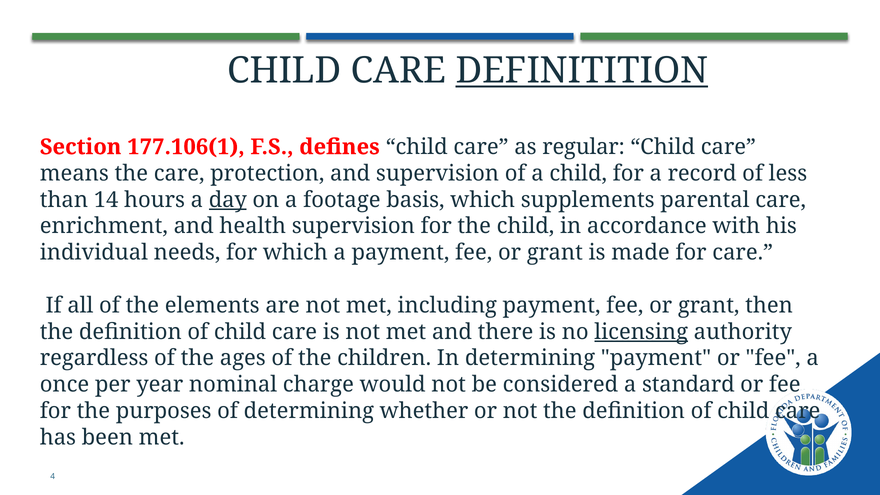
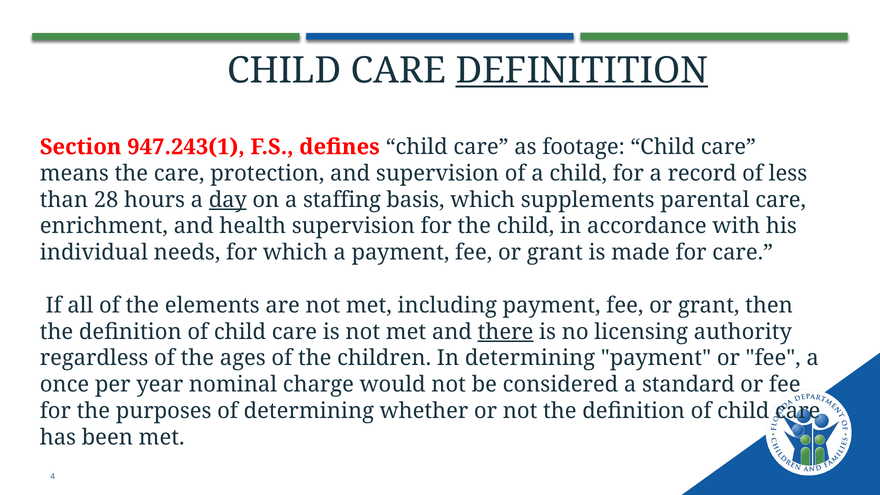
177.106(1: 177.106(1 -> 947.243(1 (186, 147)
regular: regular -> footage (584, 147)
14: 14 -> 28 (106, 200)
footage: footage -> staffing (342, 200)
there underline: none -> present (506, 332)
licensing underline: present -> none (641, 332)
